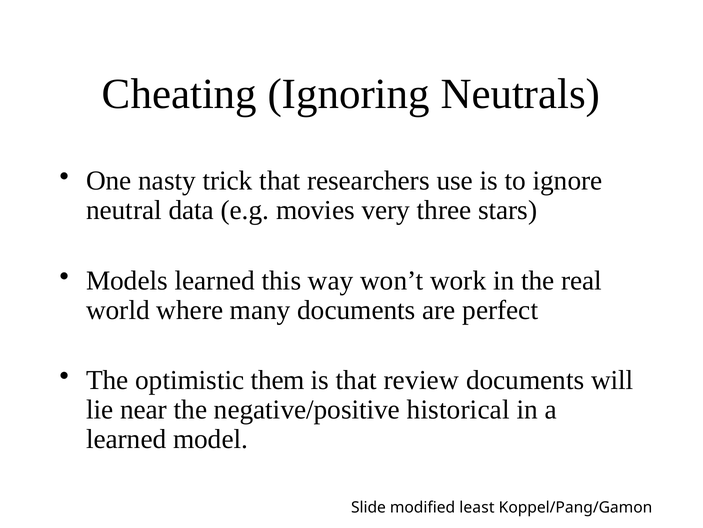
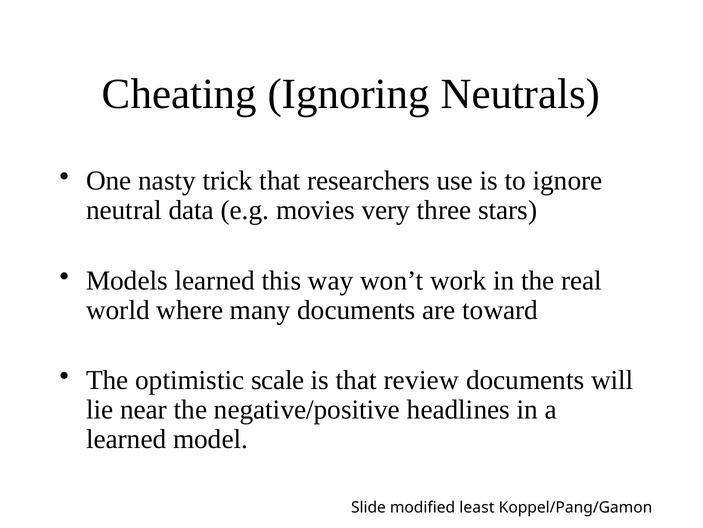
perfect: perfect -> toward (500, 310)
them: them -> scale (278, 380)
historical: historical -> headlines (458, 409)
